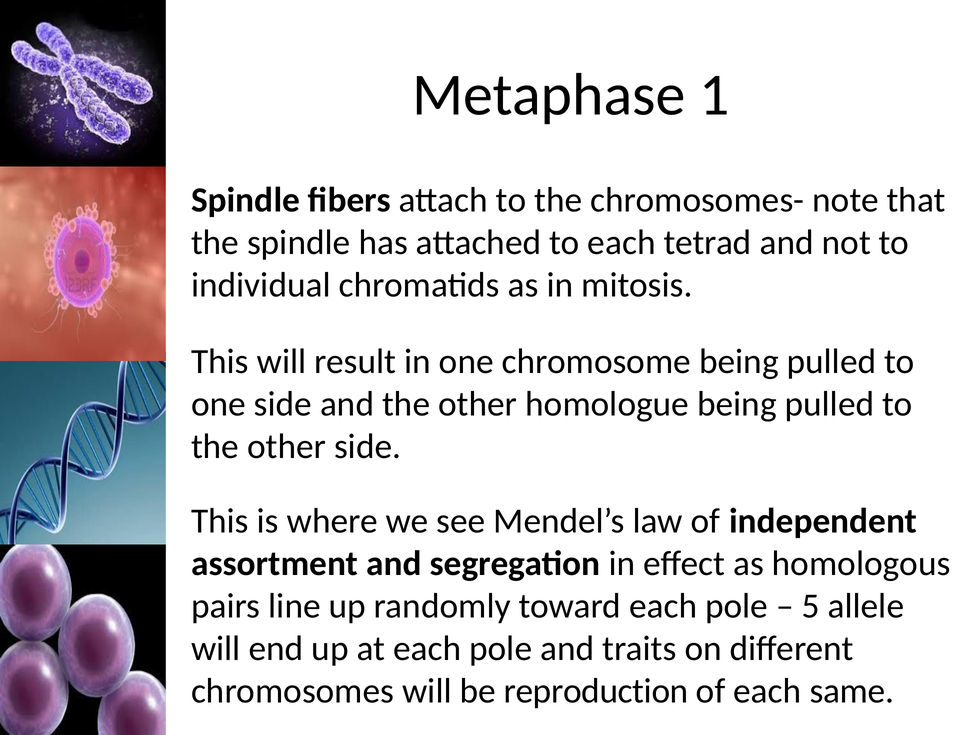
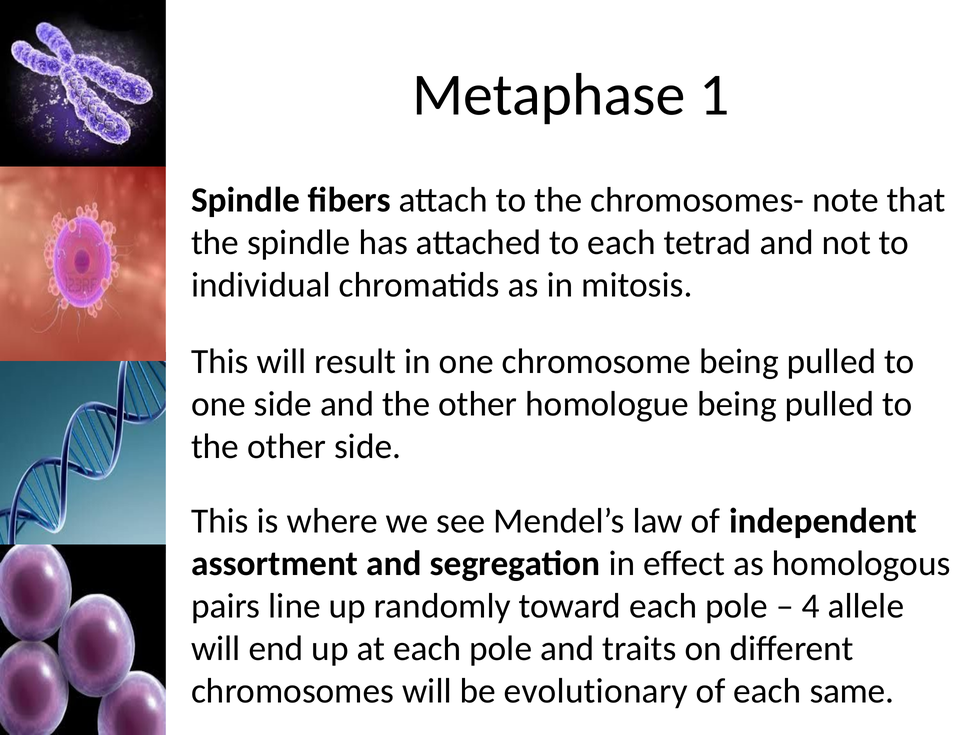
5: 5 -> 4 (811, 606)
reproduction: reproduction -> evolutionary (596, 691)
